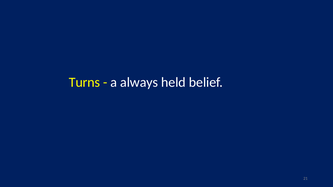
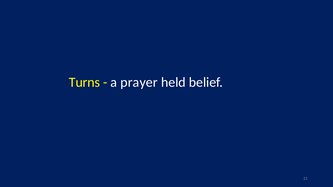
always: always -> prayer (139, 82)
